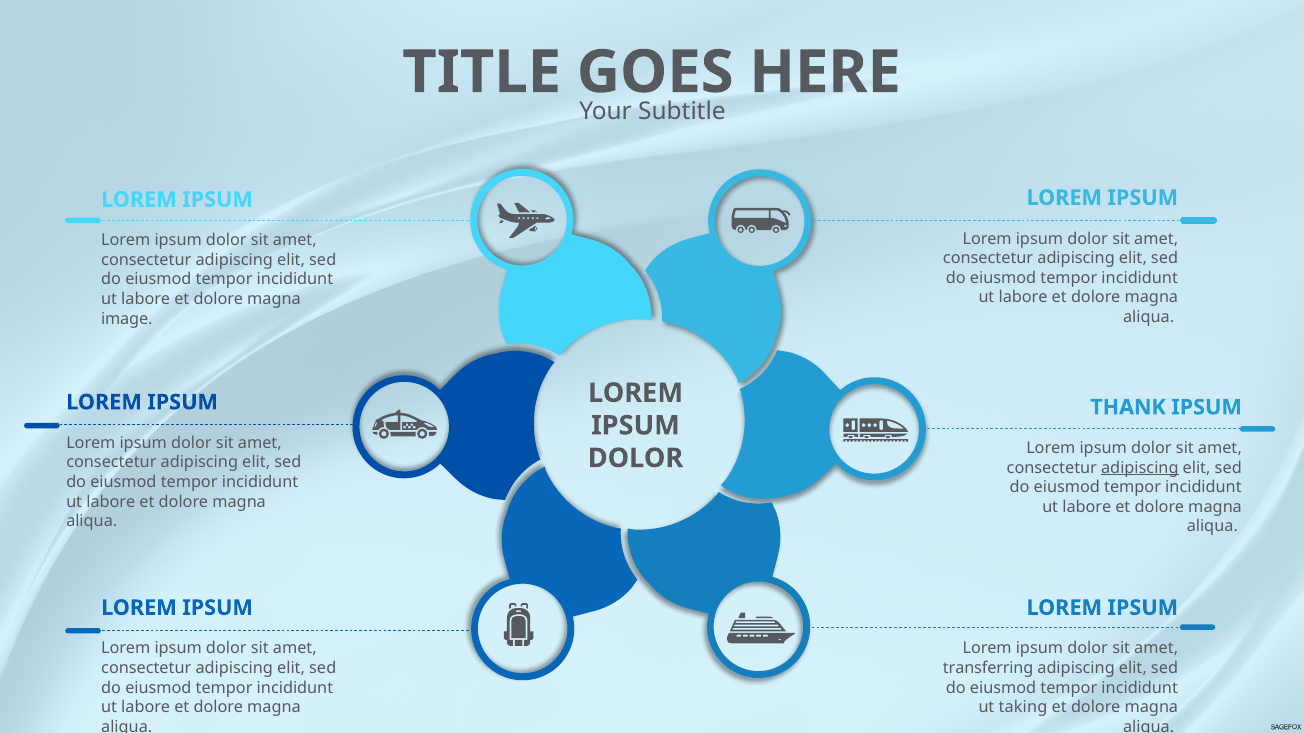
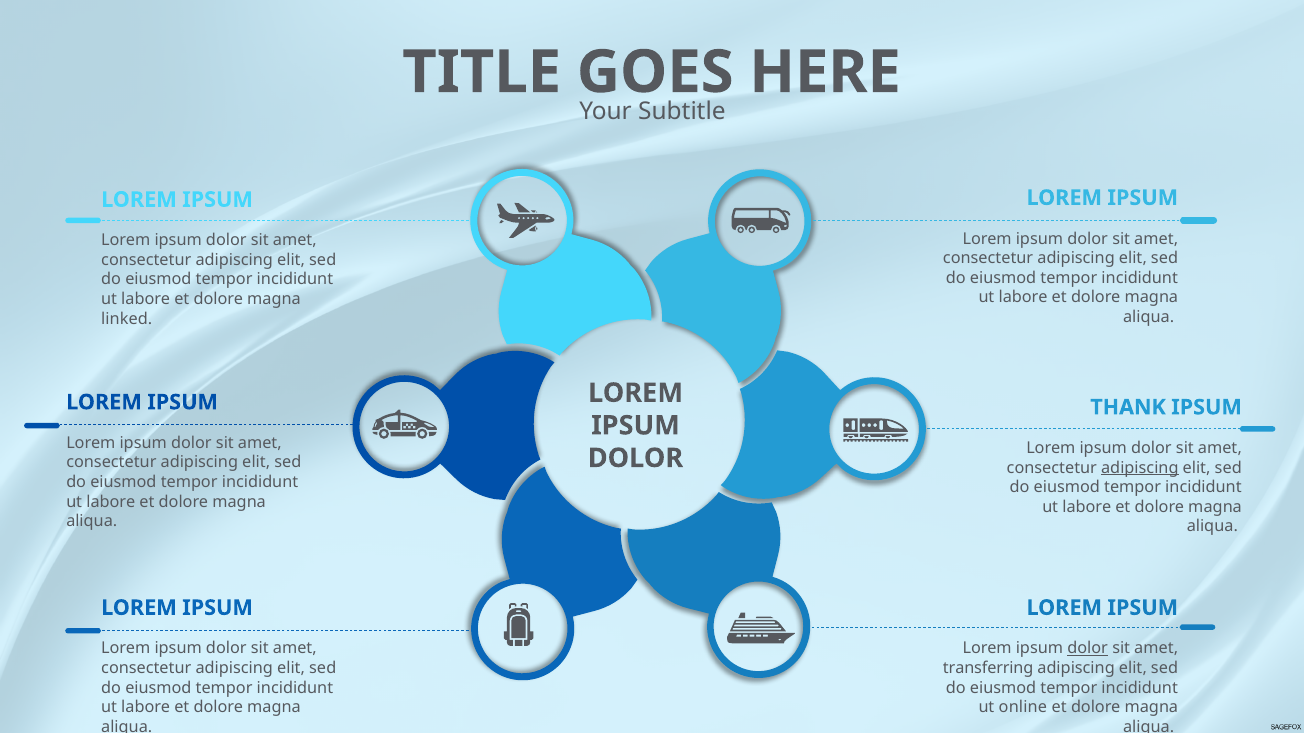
image: image -> linked (127, 319)
dolor underline: none -> present (1088, 649)
taking: taking -> online (1023, 708)
